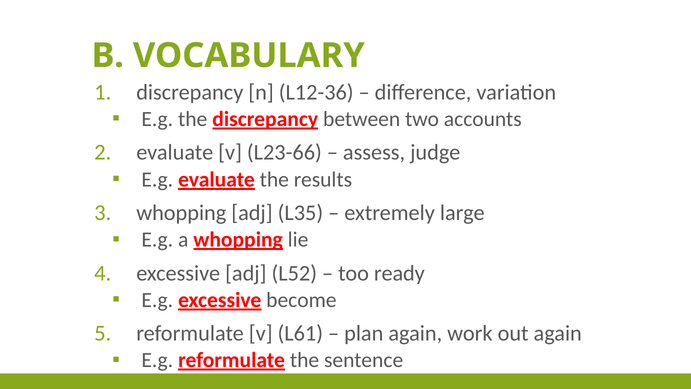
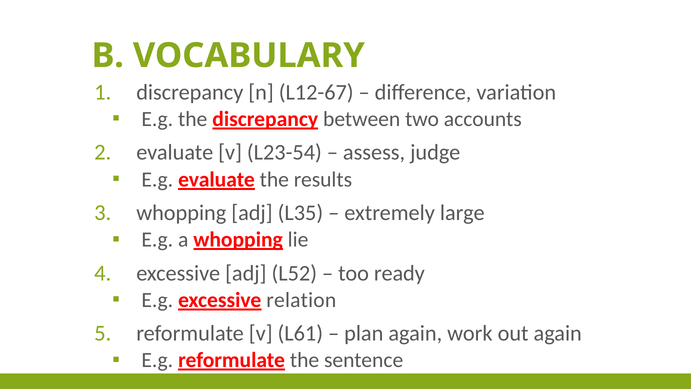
L12-36: L12-36 -> L12-67 (316, 92)
L23-66: L23-66 -> L23-54 (284, 152)
become: become -> relation (301, 300)
